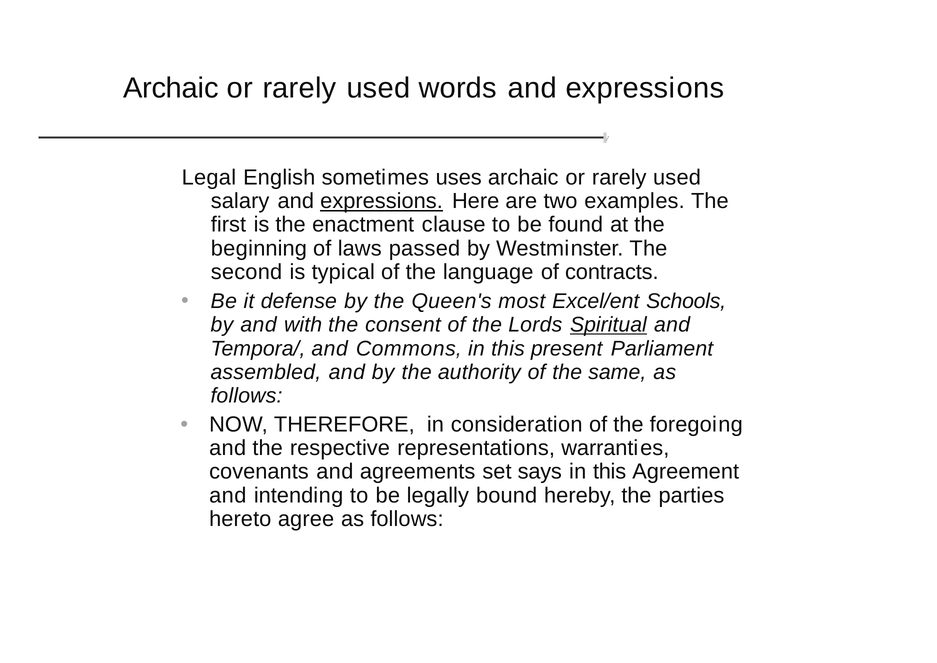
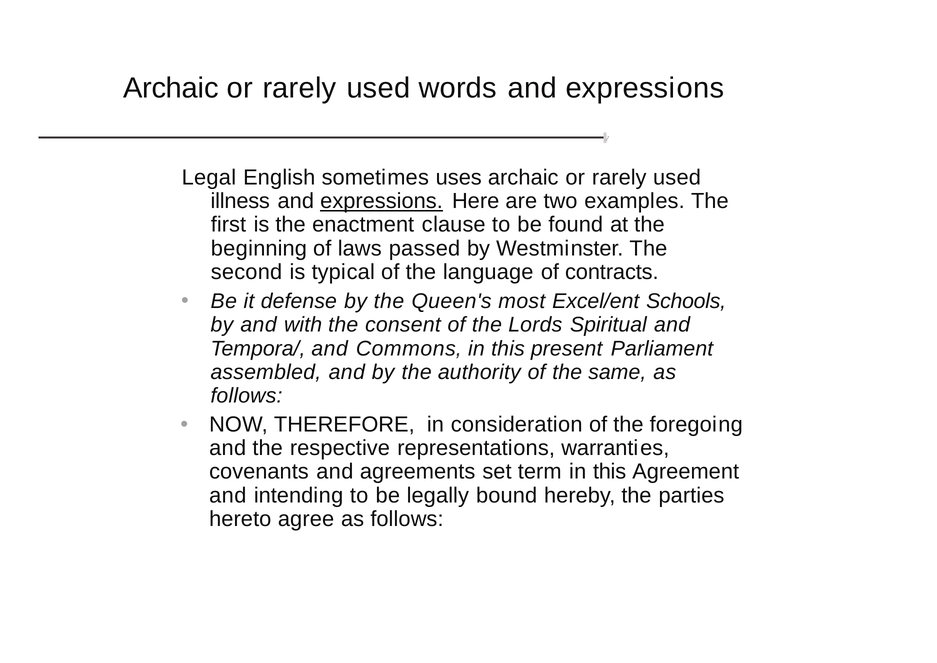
salary: salary -> illness (240, 201)
Spiritual underline: present -> none (608, 325)
says: says -> term (540, 471)
